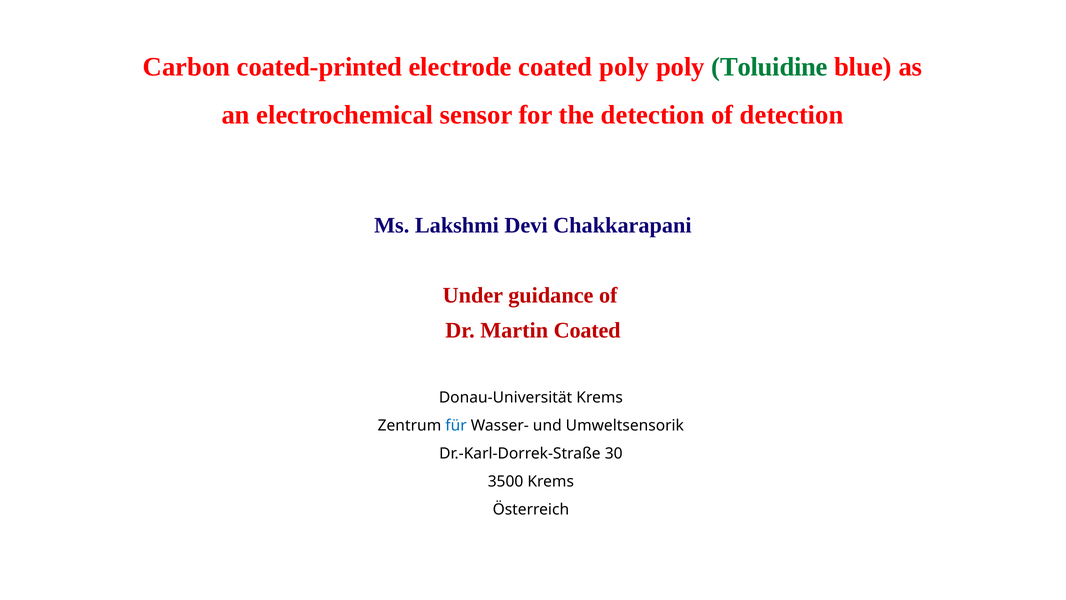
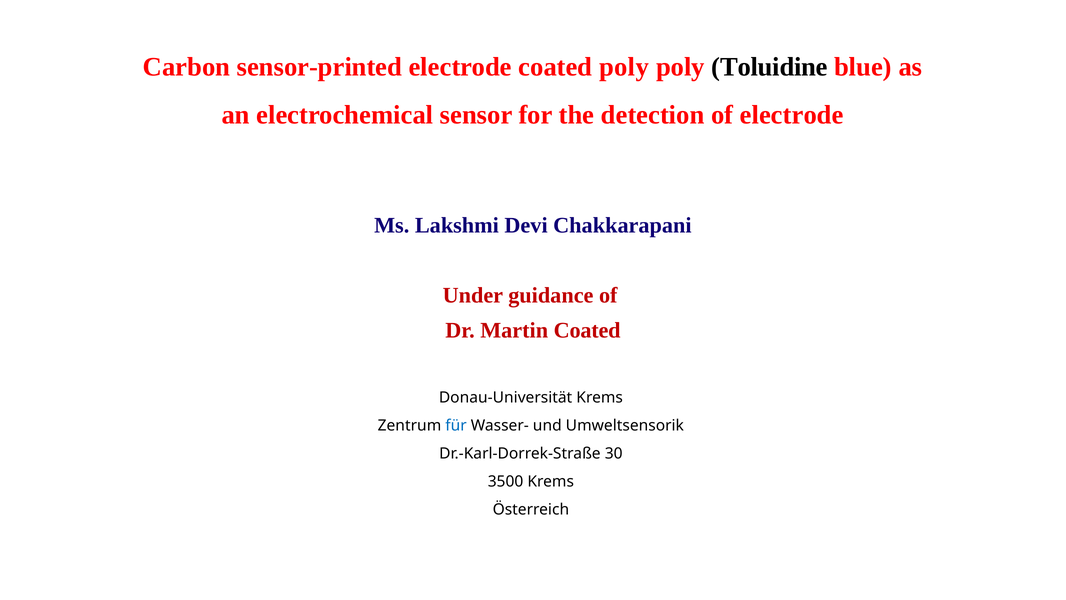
coated-printed: coated-printed -> sensor-printed (319, 67)
Toluidine colour: green -> black (770, 67)
of detection: detection -> electrode (792, 115)
